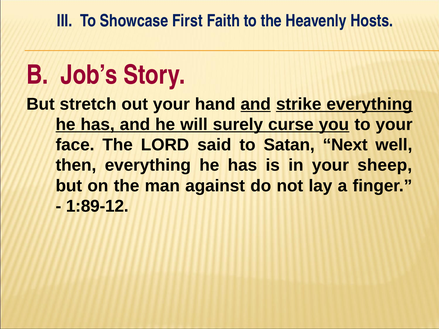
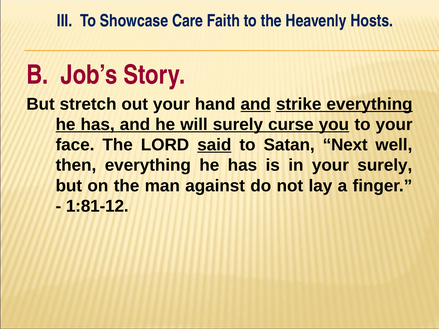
First: First -> Care (187, 21)
said underline: none -> present (214, 145)
your sheep: sheep -> surely (385, 165)
1:89-12: 1:89-12 -> 1:81-12 (97, 206)
